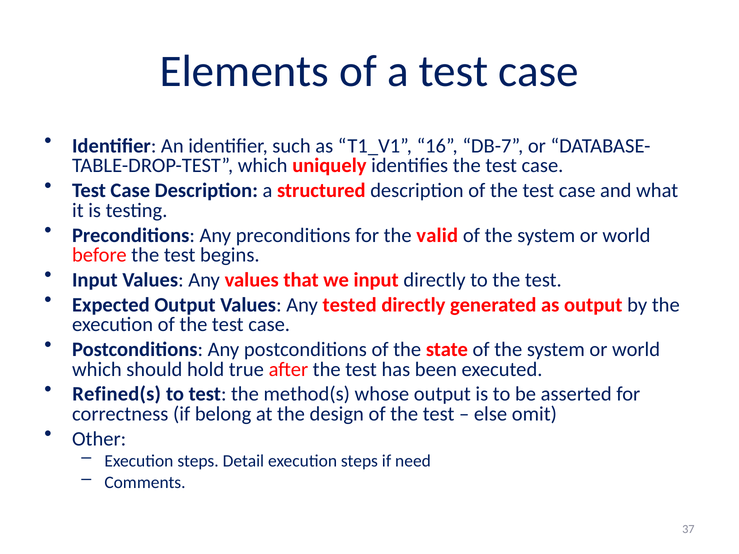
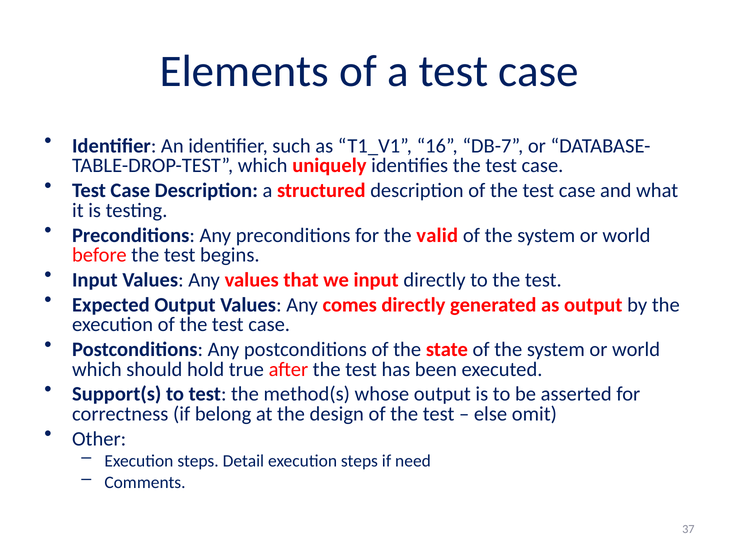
tested: tested -> comes (350, 305)
Refined(s: Refined(s -> Support(s (117, 394)
